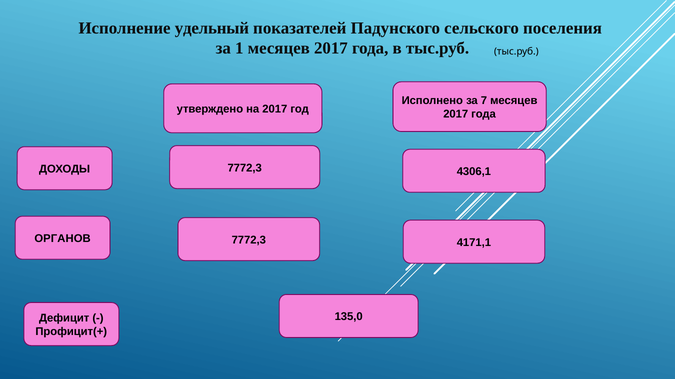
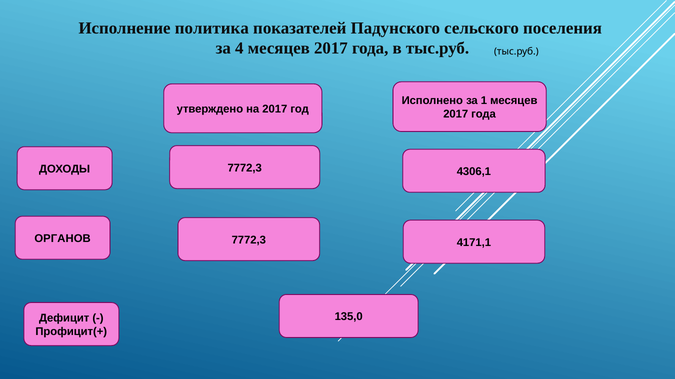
удельный: удельный -> политика (212, 28)
1: 1 -> 4 (239, 48)
7: 7 -> 1 (484, 101)
